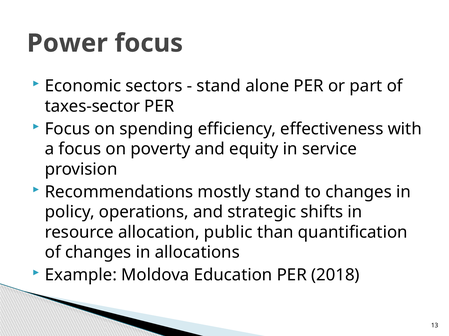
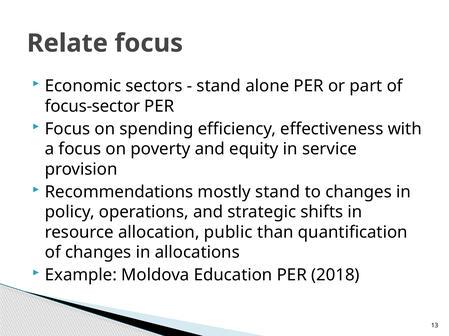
Power: Power -> Relate (67, 43)
taxes-sector: taxes-sector -> focus-sector (92, 106)
